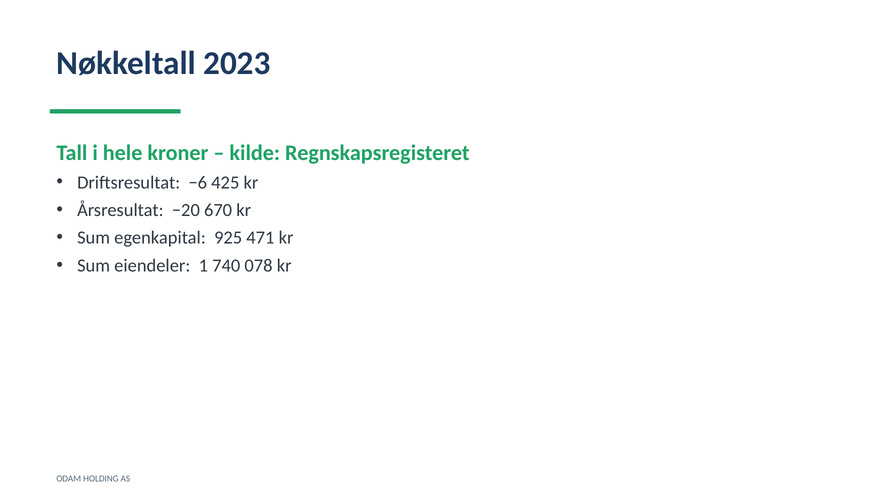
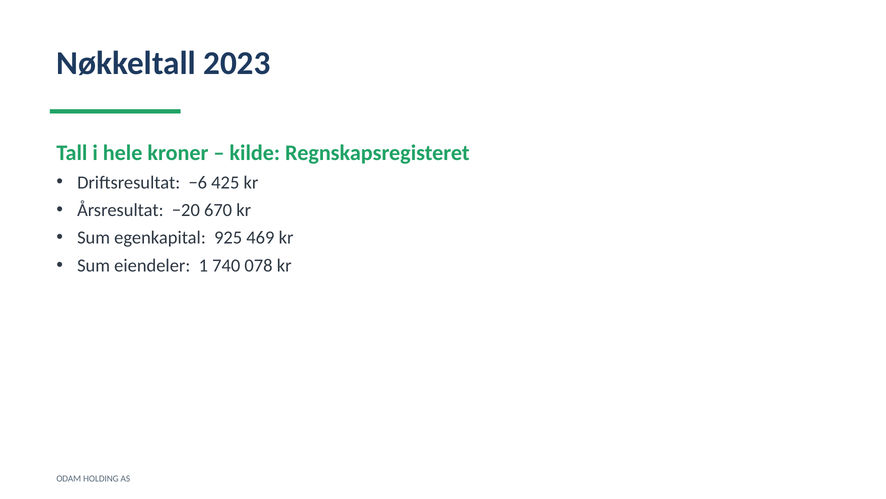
471: 471 -> 469 (260, 238)
